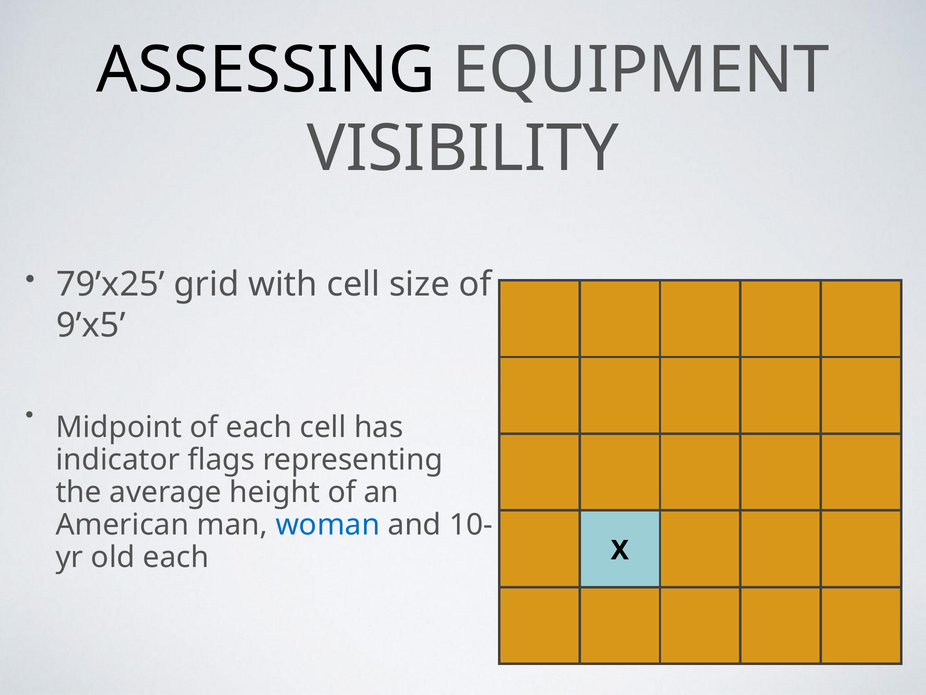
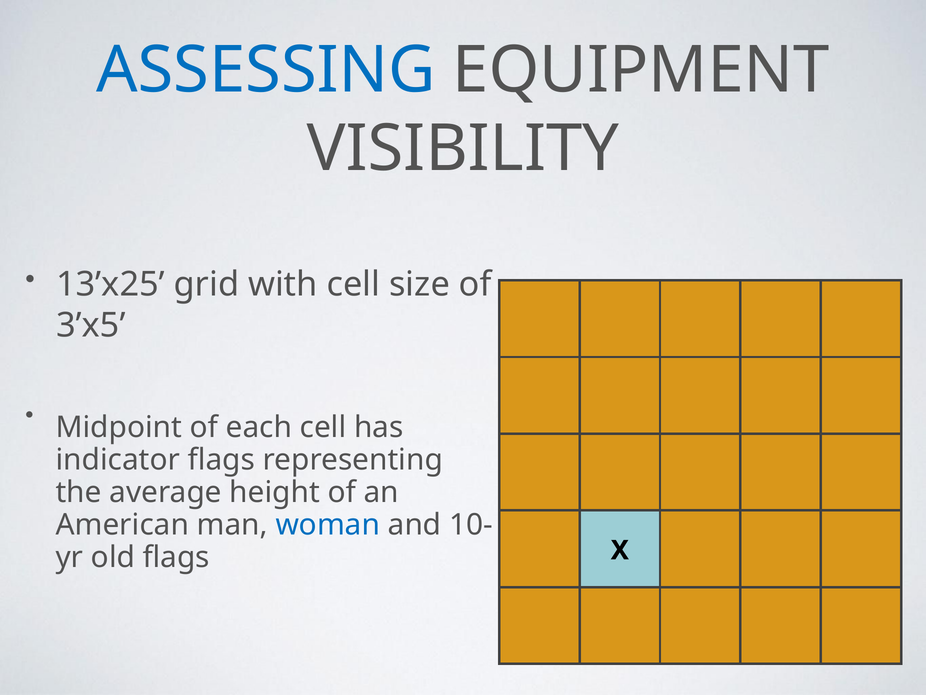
ASSESSING colour: black -> blue (266, 70)
79’x25: 79’x25 -> 13’x25 (110, 284)
9’x5: 9’x5 -> 3’x5 (91, 325)
old each: each -> flags (176, 557)
